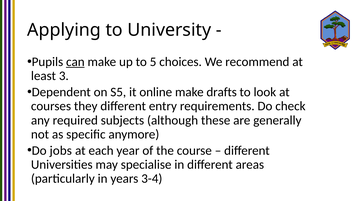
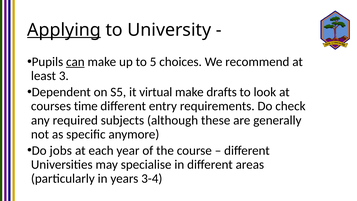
Applying underline: none -> present (64, 30)
online: online -> virtual (156, 92)
they: they -> time (86, 106)
